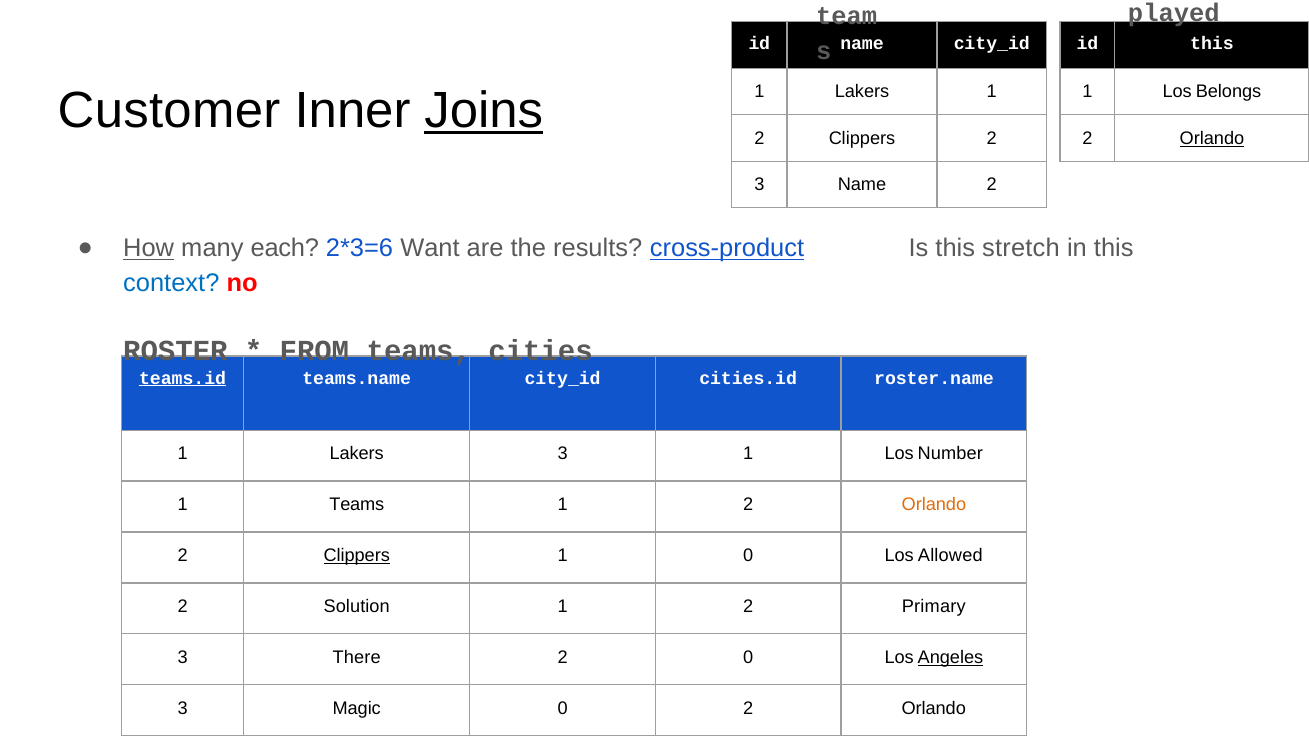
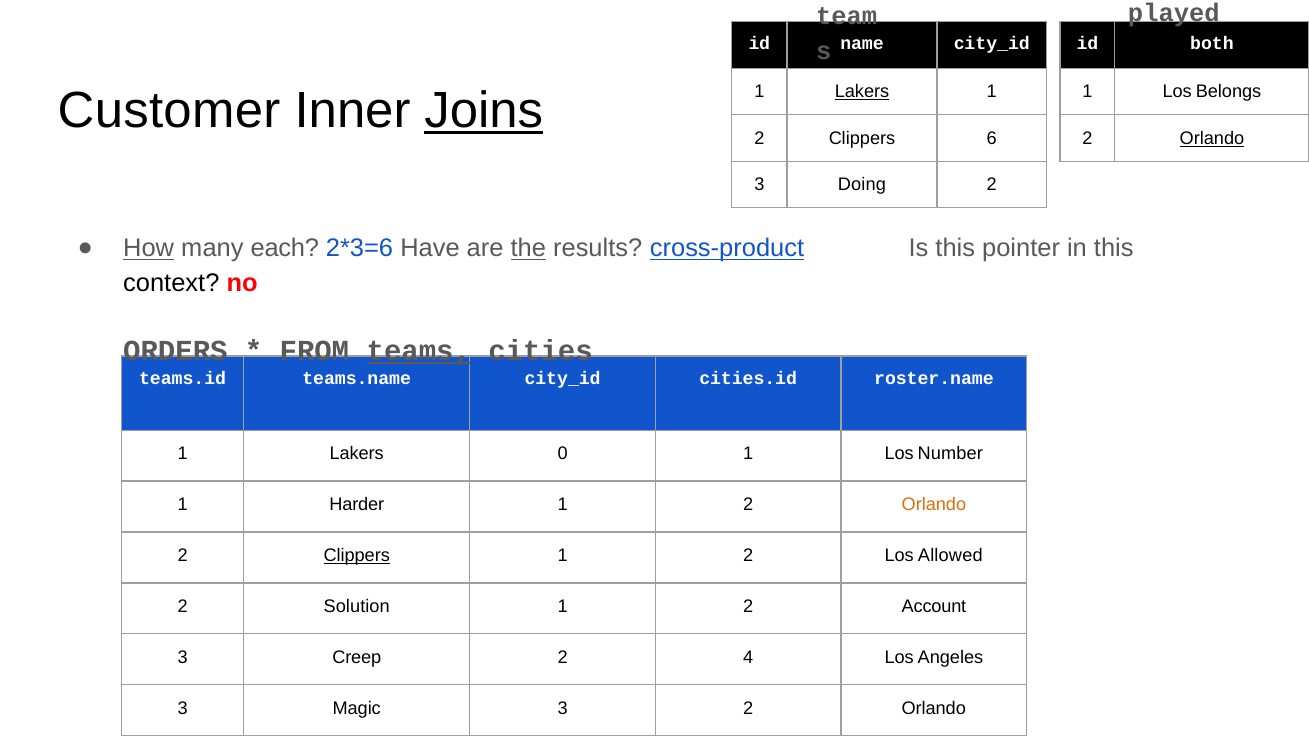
id this: this -> both (1212, 44)
Lakers underline: none -> present (862, 92)
Clippers 2: 2 -> 6 (992, 138)
3 Name: Name -> Doing (862, 185)
Want: Want -> Have (430, 248)
the underline: none -> present (528, 248)
stretch: stretch -> pointer (1021, 248)
context colour: blue -> black (171, 284)
ROSTER: ROSTER -> ORDERS (175, 351)
teams underline: none -> present (419, 351)
teams.id underline: present -> none (183, 378)
Lakers 3: 3 -> 0 (563, 454)
1 Teams: Teams -> Harder (357, 505)
0: 0 -> 2 (748, 556)
Primary: Primary -> Account (934, 607)
There: There -> Creep (357, 658)
2 0: 0 -> 4 (748, 658)
Angeles underline: present -> none (950, 658)
Magic 0: 0 -> 3 (563, 709)
